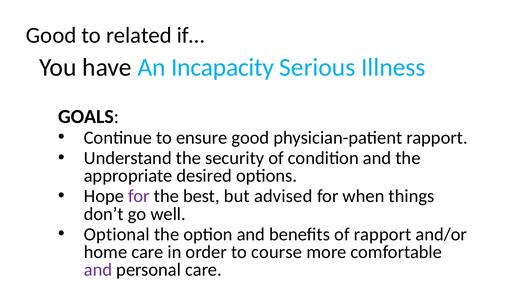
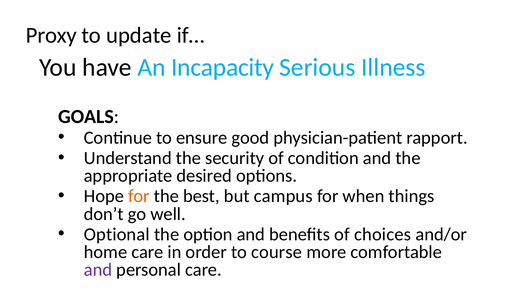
Good: Good -> Proxy (51, 35)
related: related -> update (139, 35)
for colour: purple -> orange (139, 196)
advised: advised -> campus (283, 196)
of rapport: rapport -> choices (383, 234)
